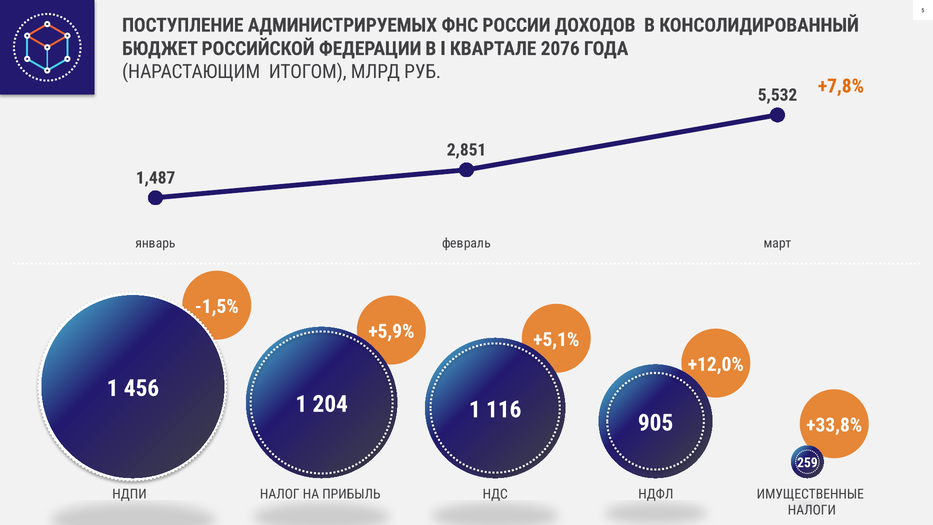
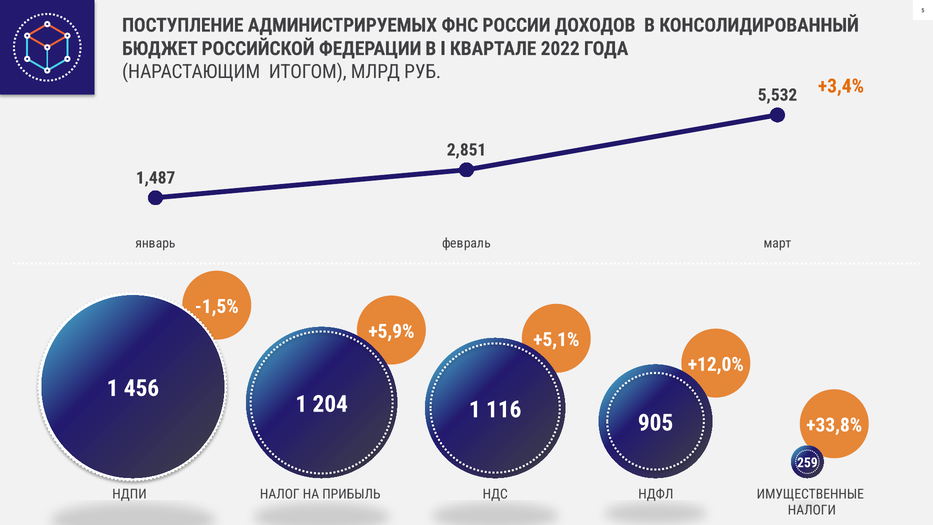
2076: 2076 -> 2022 (560, 49)
+7,8%: +7,8% -> +3,4% (841, 86)
